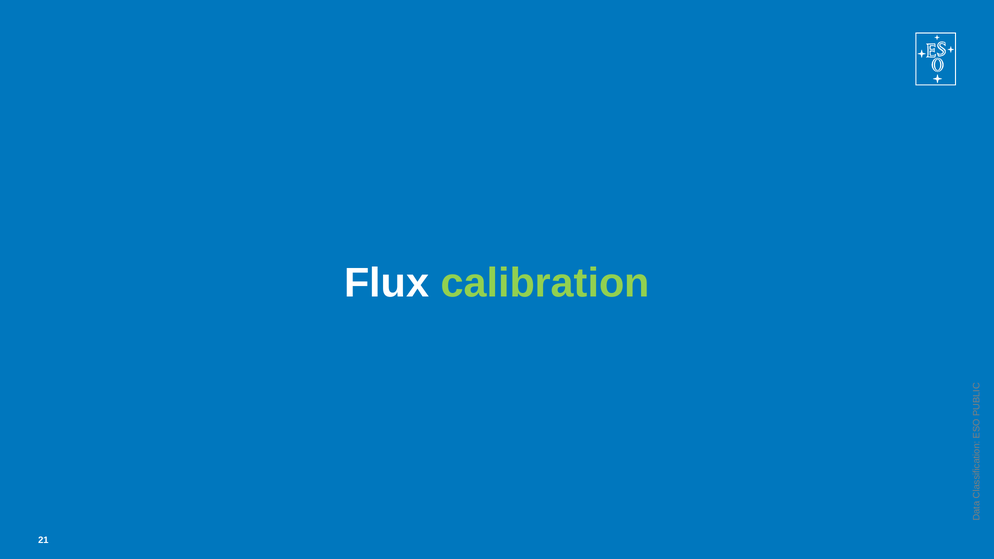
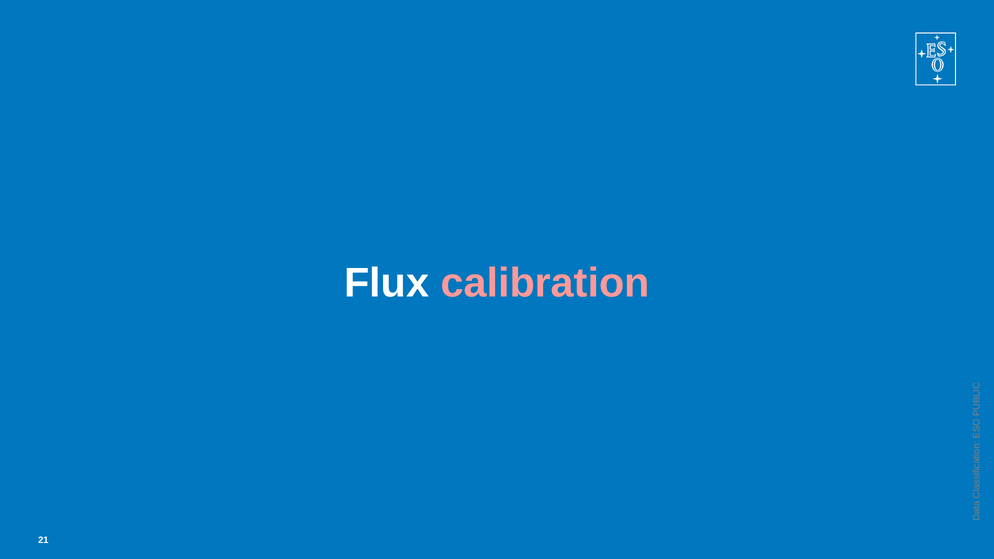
calibration colour: light green -> pink (545, 283)
